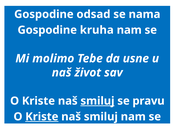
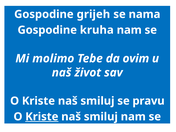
odsad: odsad -> grijeh (93, 14)
usne: usne -> ovim (136, 59)
smiluj underline: present -> none (97, 101)
